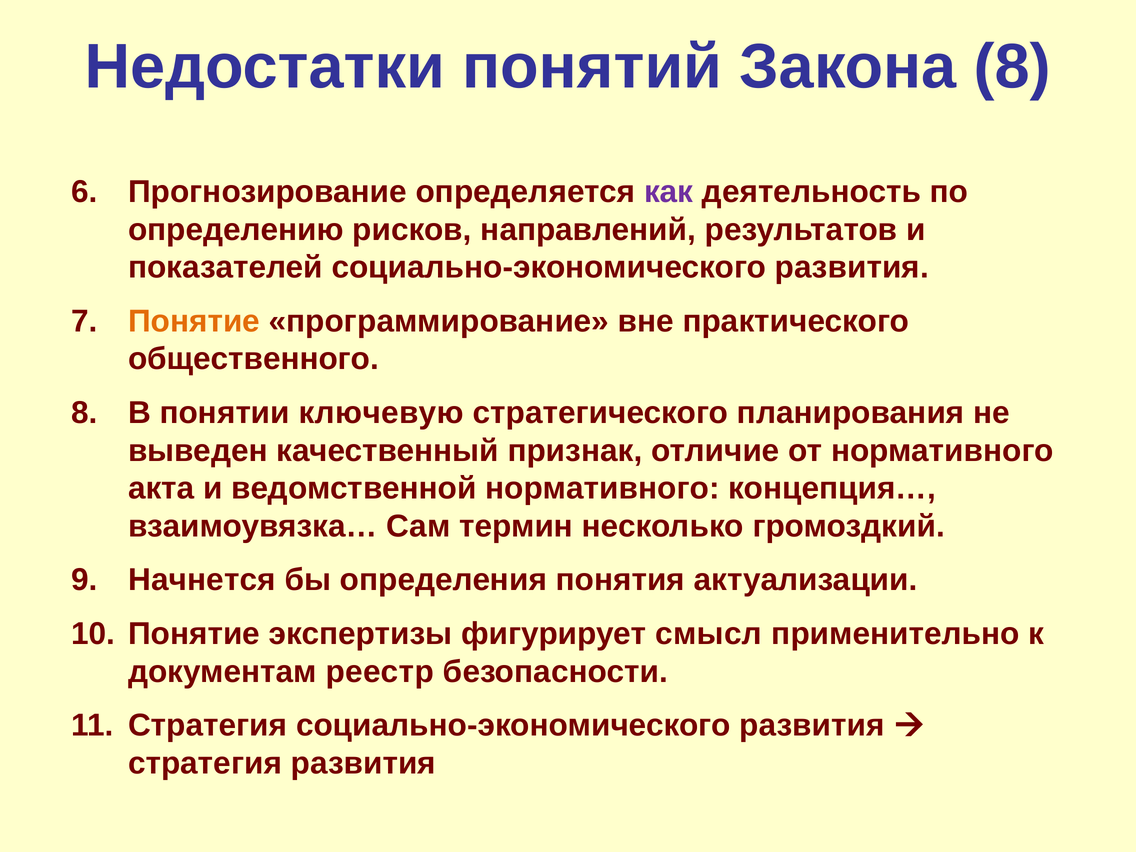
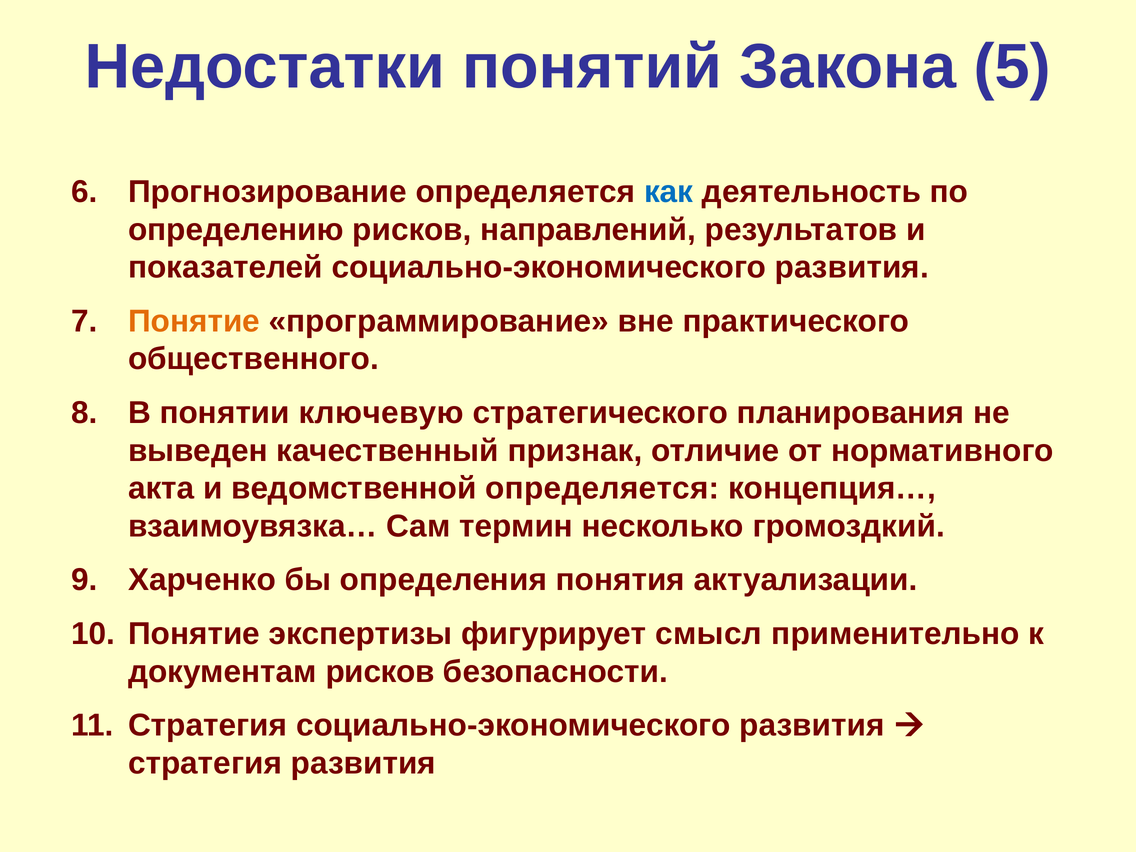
Закона 8: 8 -> 5 (1012, 67)
как colour: purple -> blue (669, 192)
ведомственной нормативного: нормативного -> определяется (602, 488)
Начнется: Начнется -> Харченко (202, 580)
документам реестр: реестр -> рисков (380, 672)
